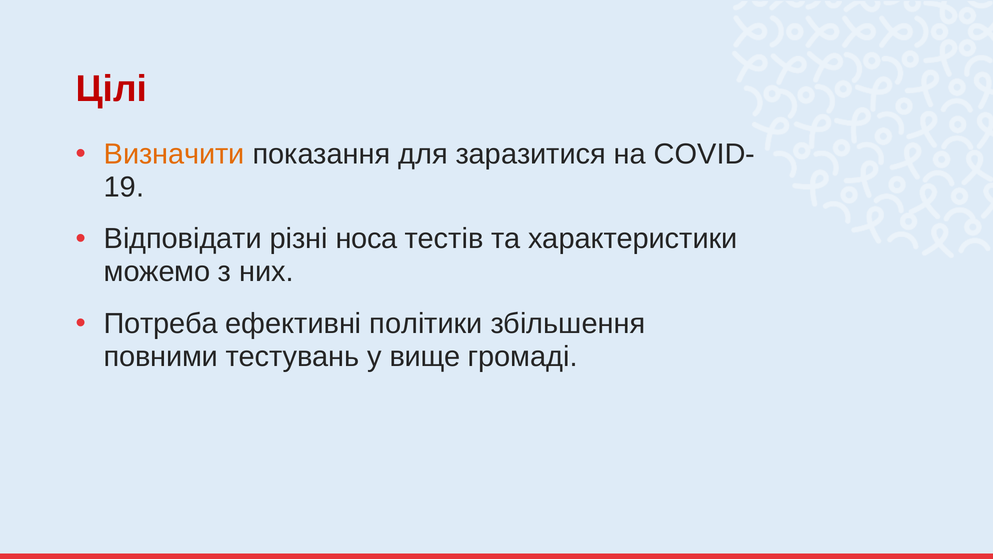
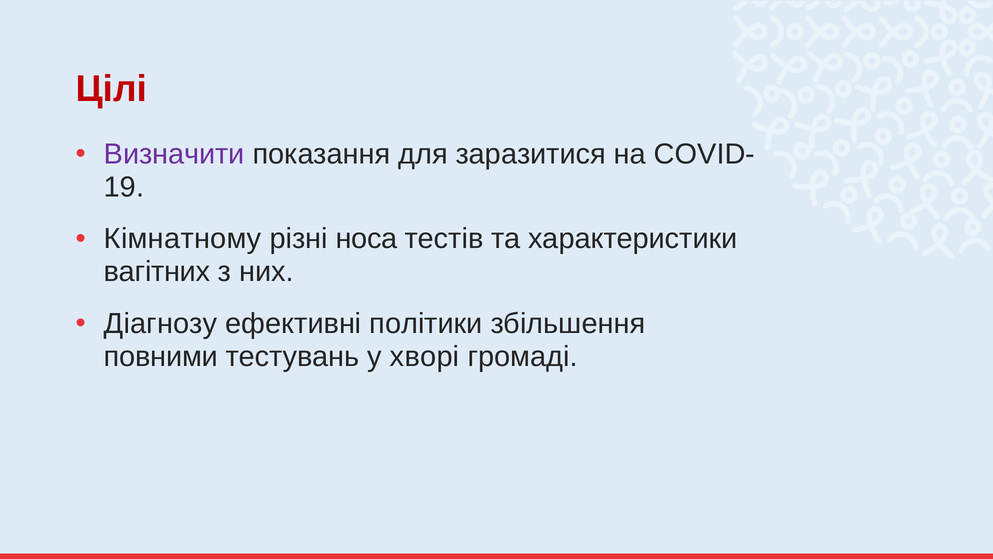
Визначити colour: orange -> purple (174, 154)
Відповідати: Відповідати -> Кімнатному (183, 239)
можемо: можемо -> вагітних (157, 272)
Потреба: Потреба -> Діагнозу (161, 323)
вище: вище -> хворі (425, 356)
